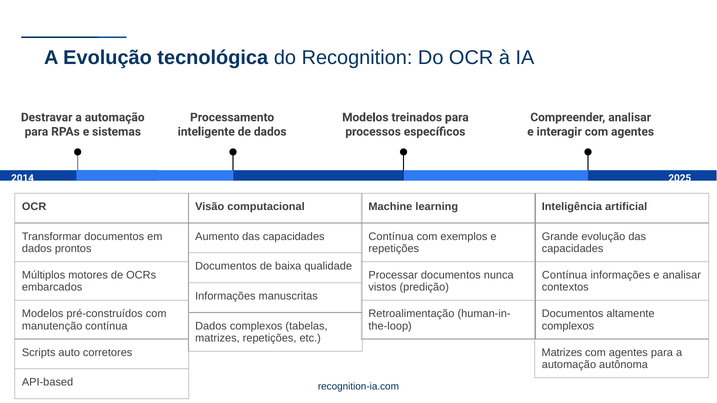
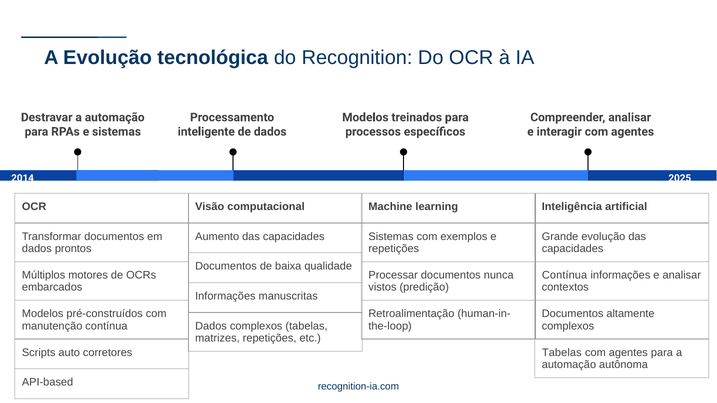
Contínua: Contínua -> Sistemas (391, 237)
Matrizes: Matrizes -> Tabelas (562, 353)
